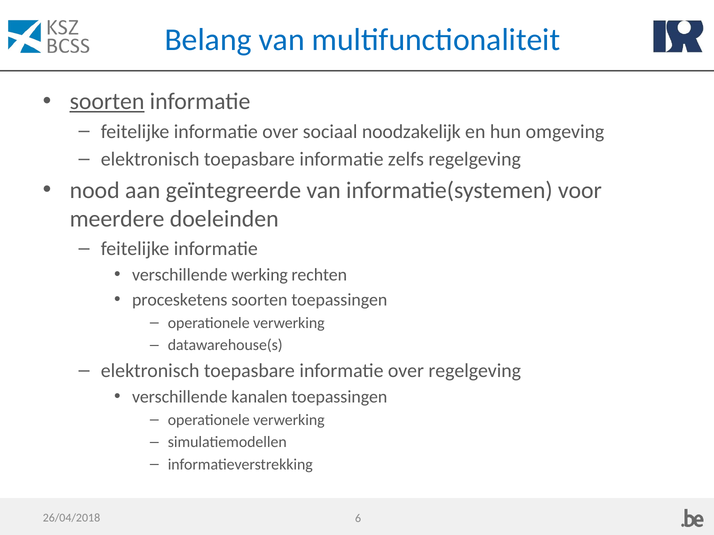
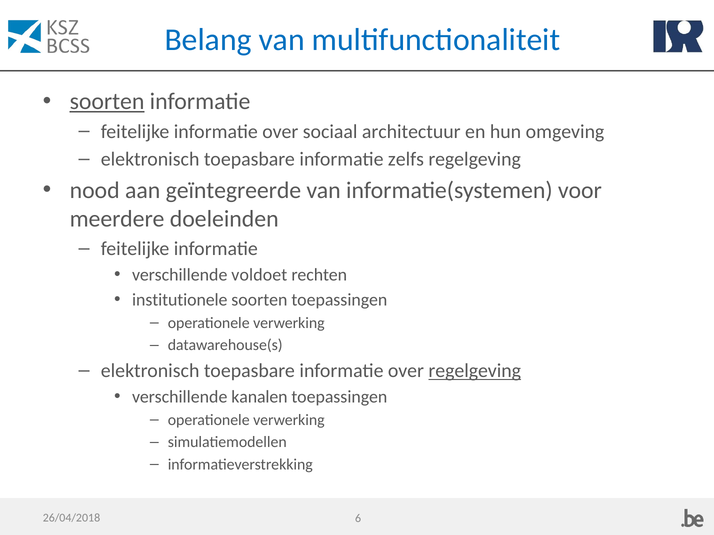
noodzakelijk: noodzakelijk -> architectuur (411, 132)
werking: werking -> voldoet (259, 275)
procesketens: procesketens -> institutionele (180, 300)
regelgeving underline: none -> present (475, 371)
